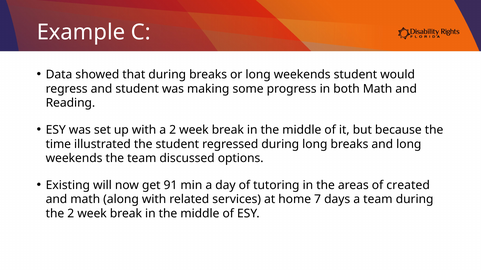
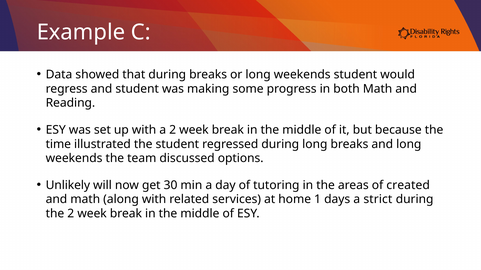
Existing: Existing -> Unlikely (68, 186)
91: 91 -> 30 (171, 186)
7: 7 -> 1 (318, 200)
a team: team -> strict (378, 200)
